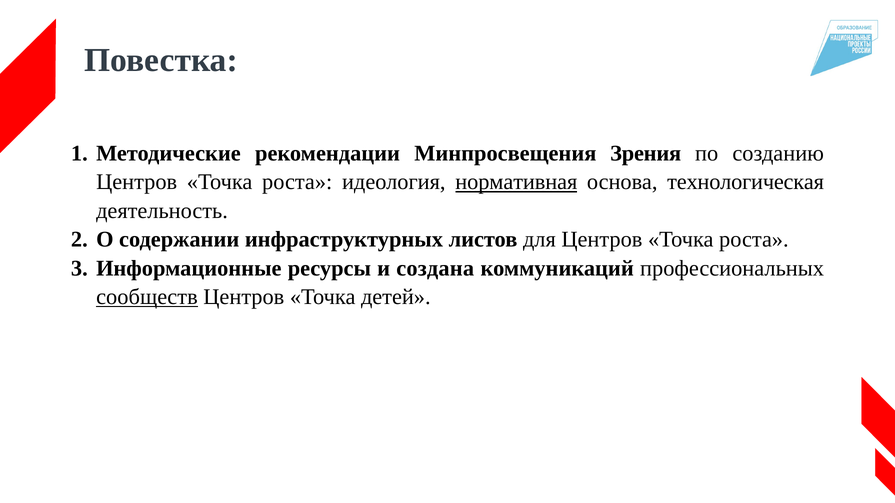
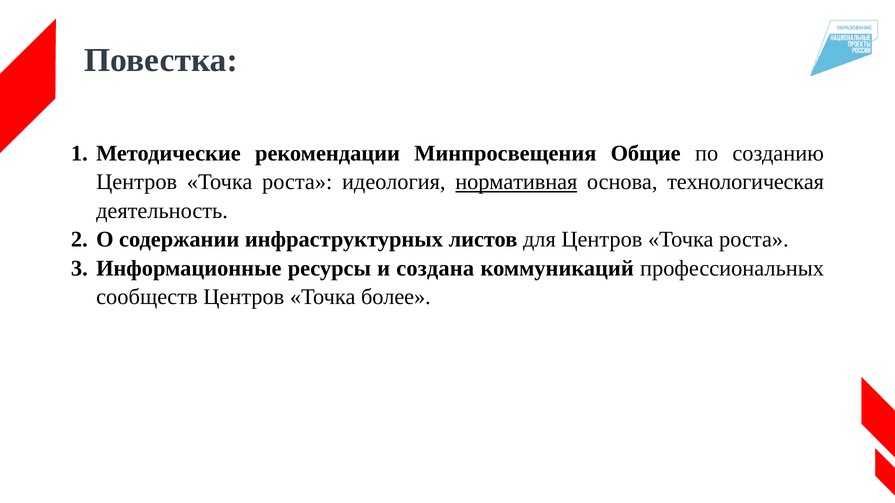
Зрения: Зрения -> Общие (646, 153)
сообществ underline: present -> none (147, 297)
детей: детей -> более (396, 297)
